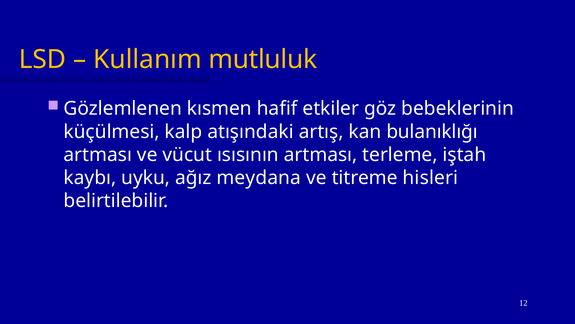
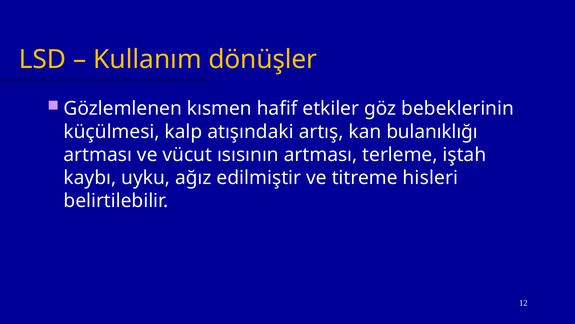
mutluluk: mutluluk -> dönüşler (263, 59)
meydana: meydana -> edilmiştir (259, 177)
